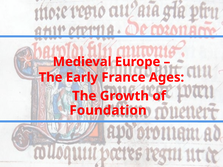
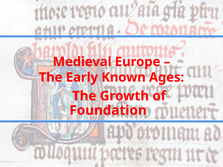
France: France -> Known (124, 77)
